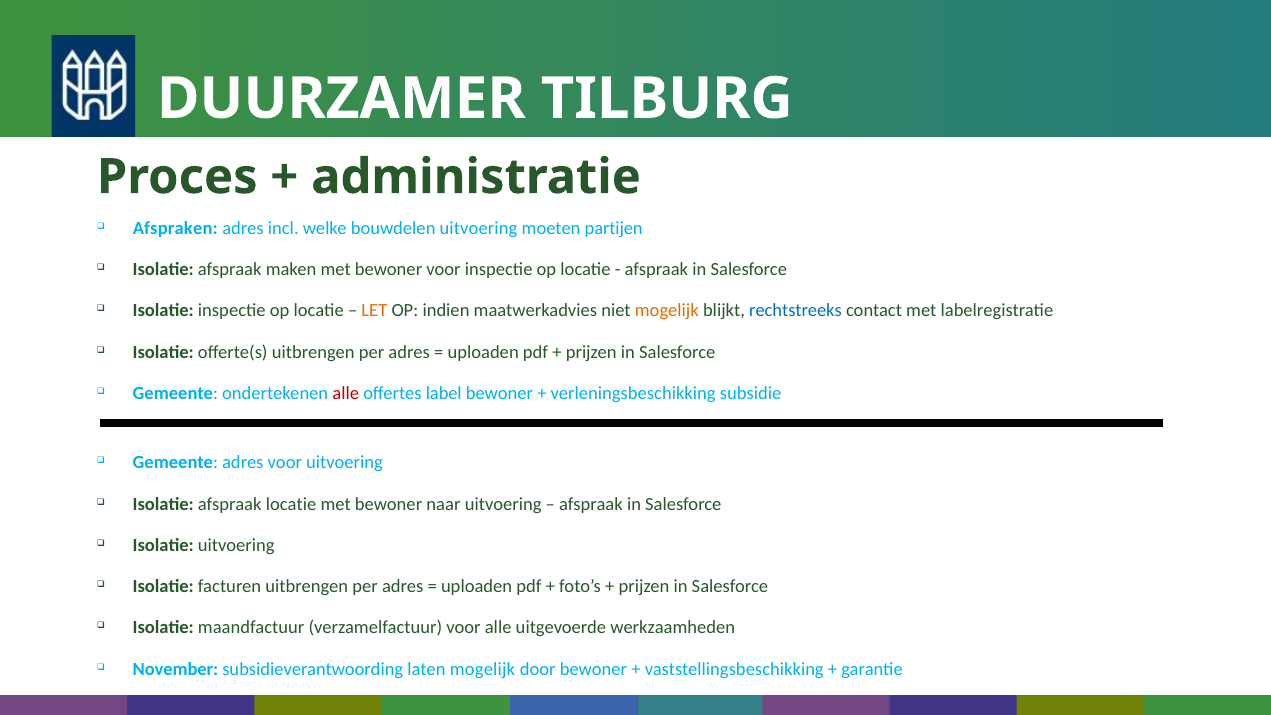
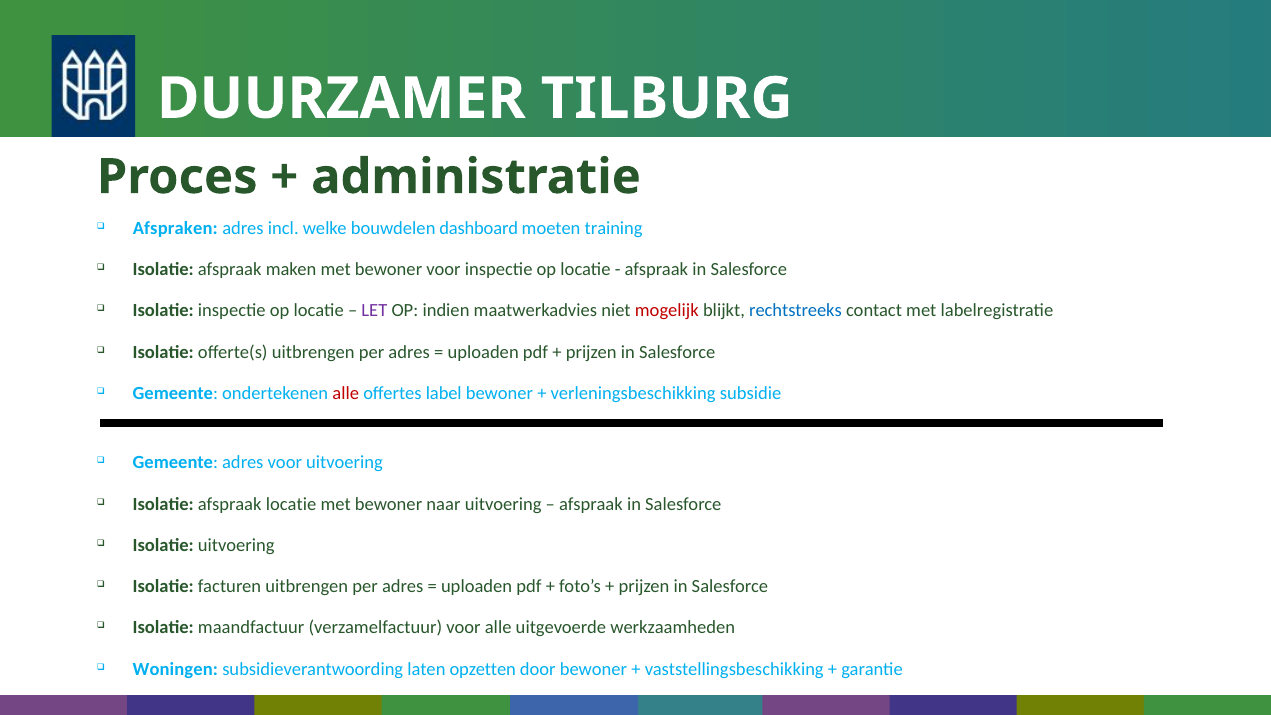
bouwdelen uitvoering: uitvoering -> dashboard (479, 228)
partijen: partijen -> training (614, 228)
LET colour: orange -> purple (374, 311)
mogelijk colour: orange -> red (667, 311)
November: November -> Woningen (175, 669)
laten mogelijk: mogelijk -> opzetten (483, 669)
